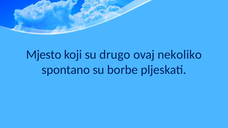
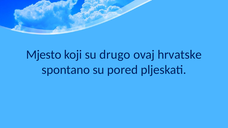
nekoliko: nekoliko -> hrvatske (180, 55)
borbe: borbe -> pored (123, 70)
